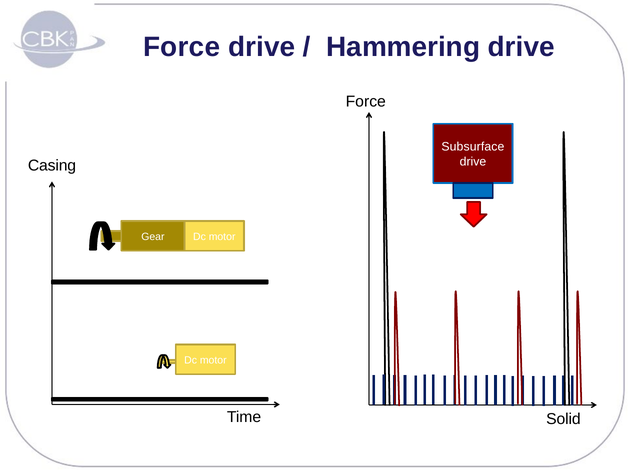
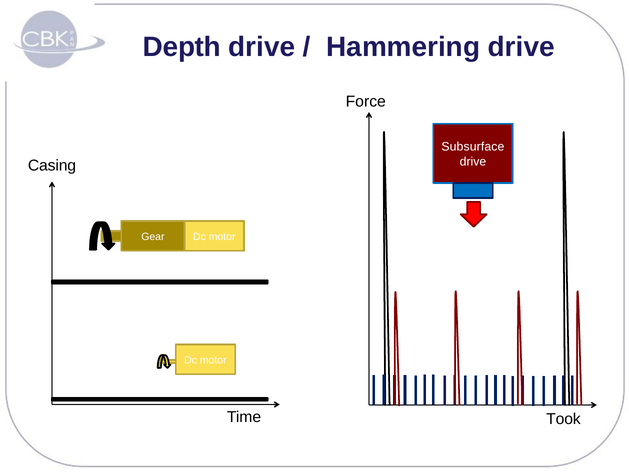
Force: Force -> Depth (182, 47)
Solid: Solid -> Took (563, 419)
